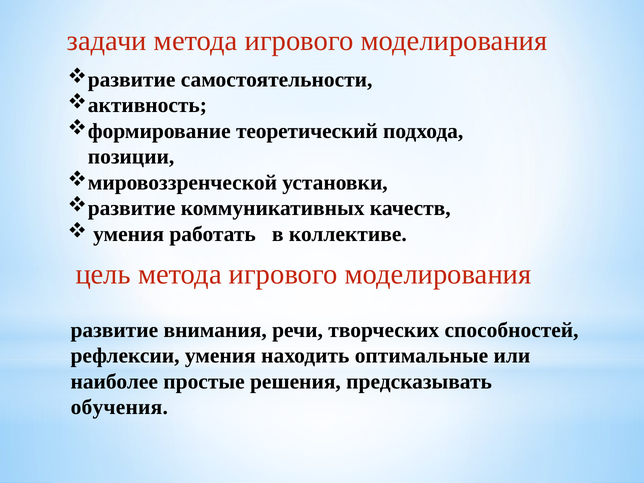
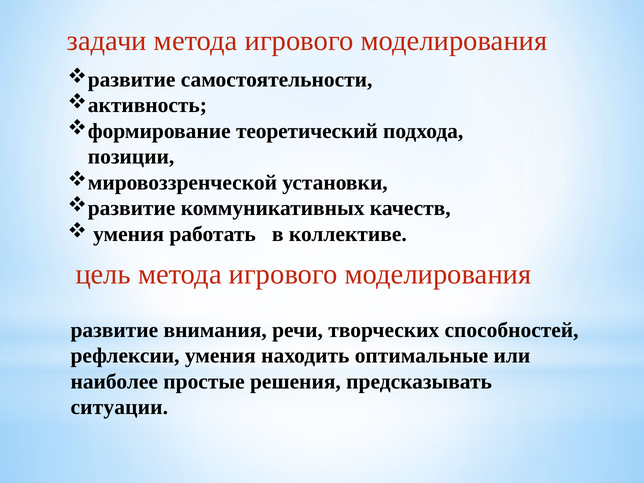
обучения: обучения -> ситуации (119, 407)
